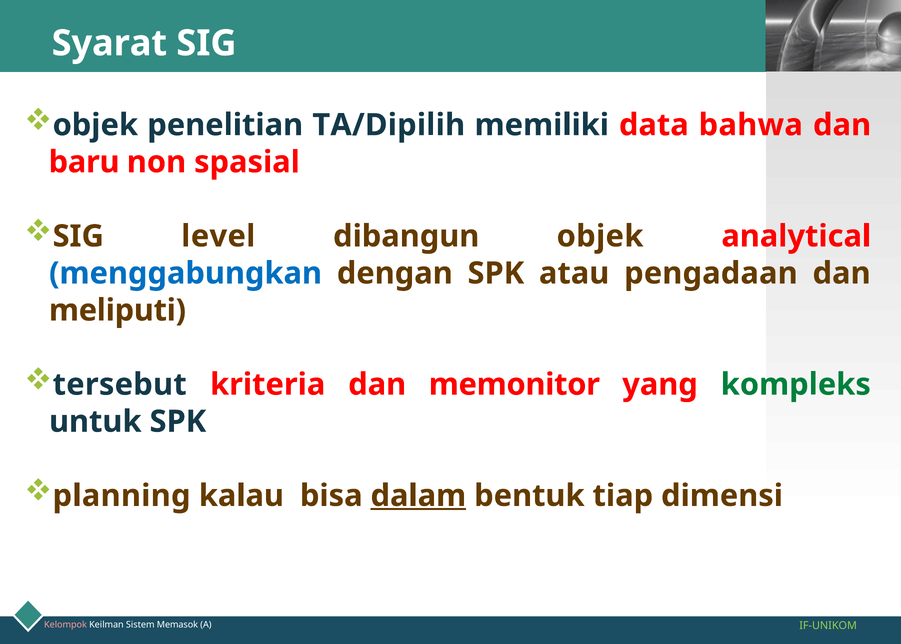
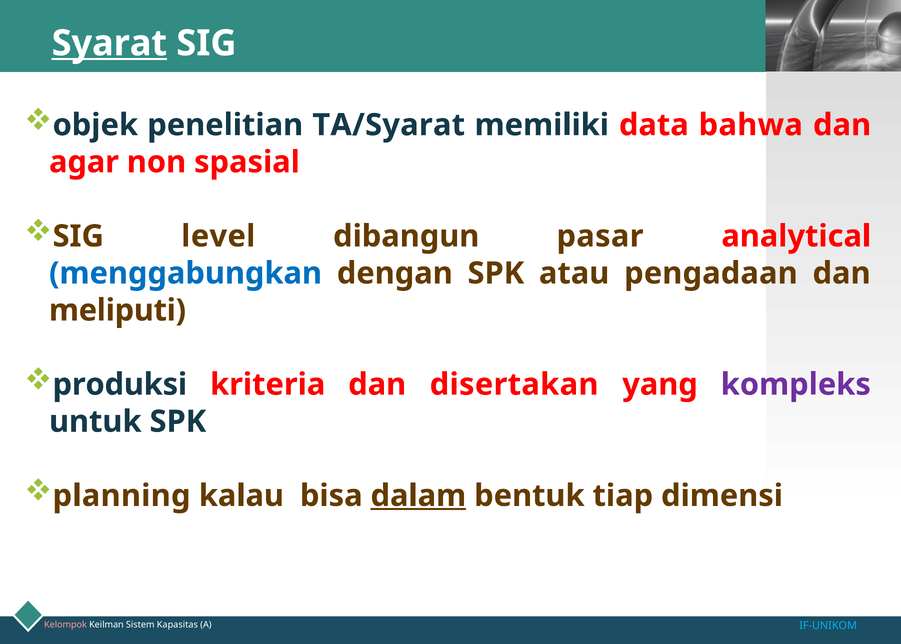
Syarat underline: none -> present (109, 43)
TA/Dipilih: TA/Dipilih -> TA/Syarat (389, 125)
baru: baru -> agar (84, 162)
dibangun objek: objek -> pasar (600, 236)
tersebut: tersebut -> produksi (120, 384)
memonitor: memonitor -> disertakan (514, 384)
kompleks colour: green -> purple (796, 384)
Memasok: Memasok -> Kapasitas (177, 624)
IF-UNIKOM colour: light green -> light blue (828, 625)
